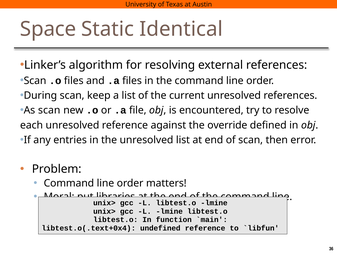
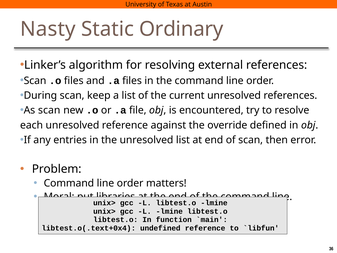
Space: Space -> Nasty (48, 29)
Identical: Identical -> Ordinary (181, 29)
